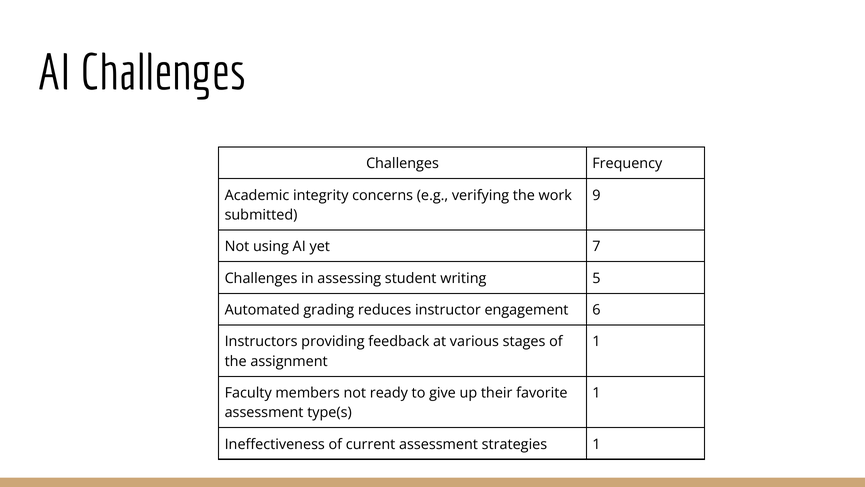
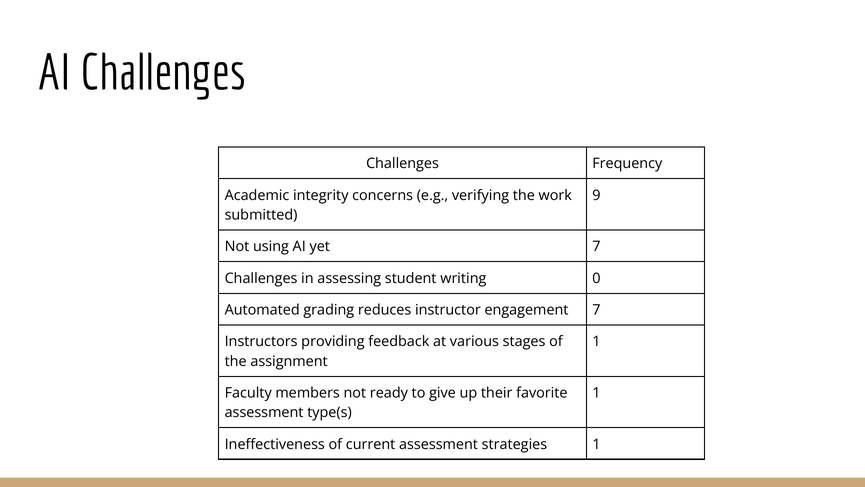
5: 5 -> 0 (596, 278)
engagement 6: 6 -> 7 (596, 310)
